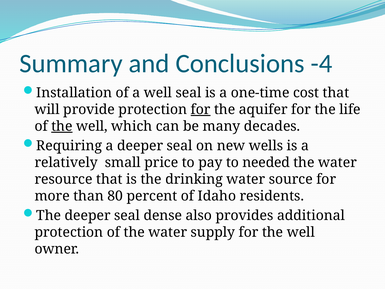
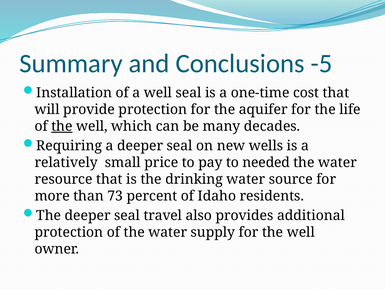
-4: -4 -> -5 (321, 64)
for underline: present -> none (201, 109)
80: 80 -> 73 (115, 196)
dense: dense -> travel (163, 215)
